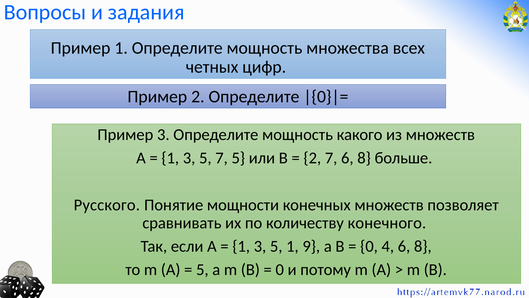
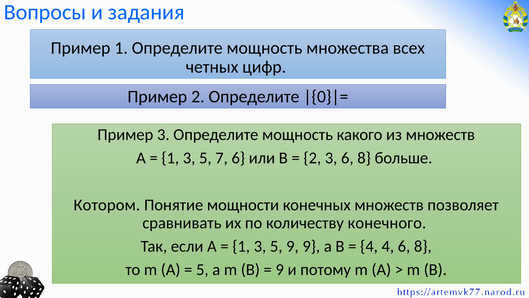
7 5: 5 -> 6 (238, 158)
2 7: 7 -> 3 (331, 158)
Русского: Русского -> Котором (107, 205)
5 1: 1 -> 9 (292, 246)
0: 0 -> 4 (369, 246)
0: 0 -> 9 (280, 269)
